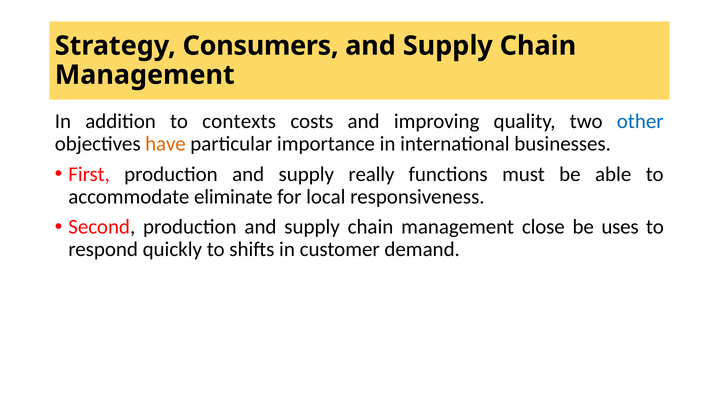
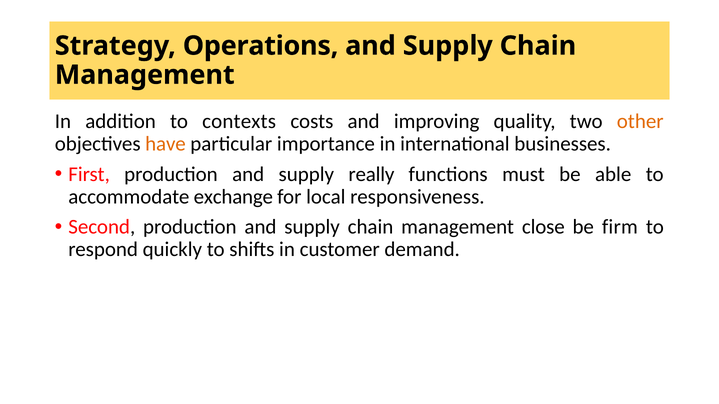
Consumers: Consumers -> Operations (261, 46)
other colour: blue -> orange (640, 122)
eliminate: eliminate -> exchange (233, 197)
uses: uses -> firm (620, 227)
